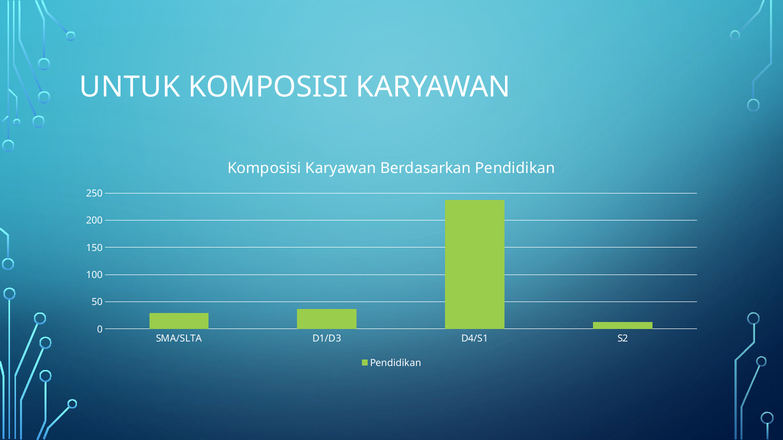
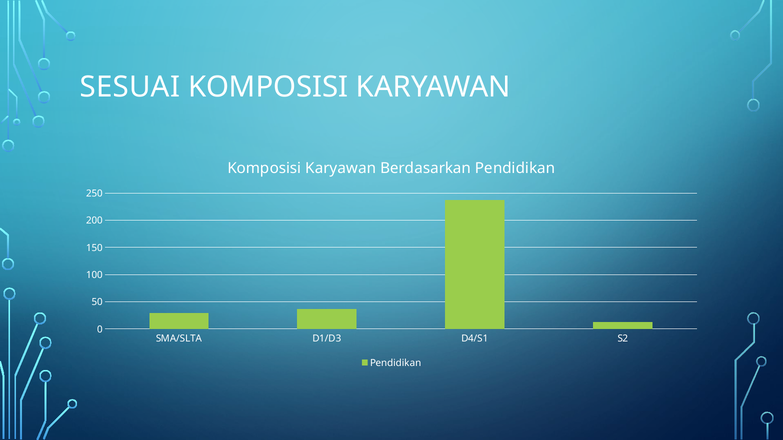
UNTUK: UNTUK -> SESUAI (130, 87)
